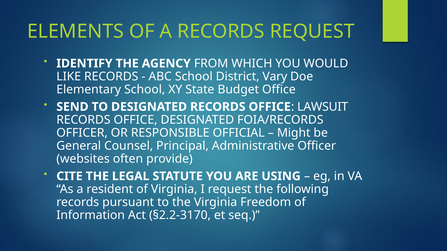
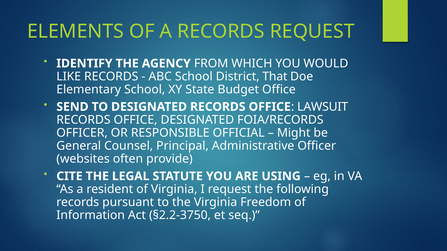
Vary: Vary -> That (275, 77)
§2.2-3170: §2.2-3170 -> §2.2-3750 (180, 216)
